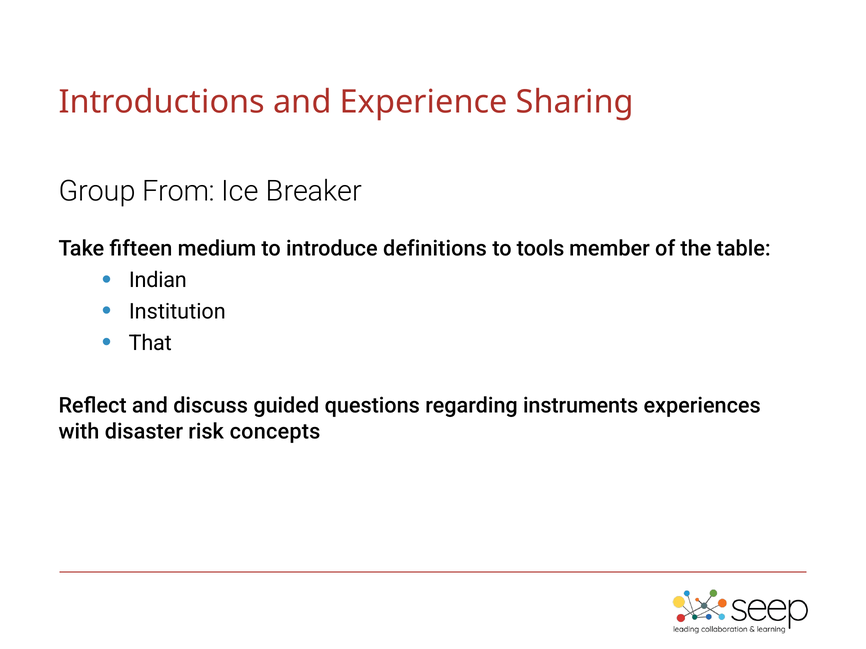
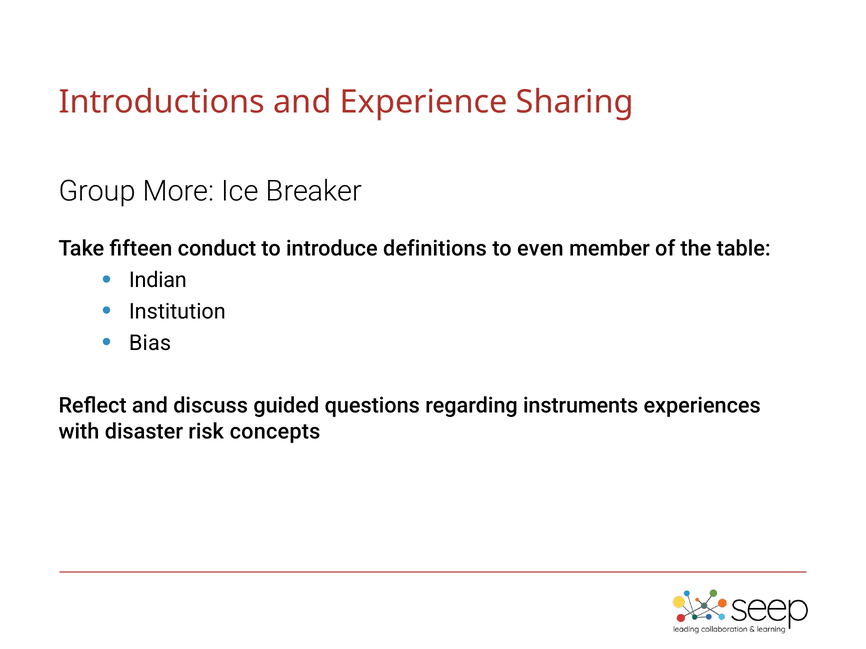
From: From -> More (179, 191)
medium: medium -> conduct (217, 249)
tools: tools -> even (540, 249)
That: That -> Bias (150, 343)
